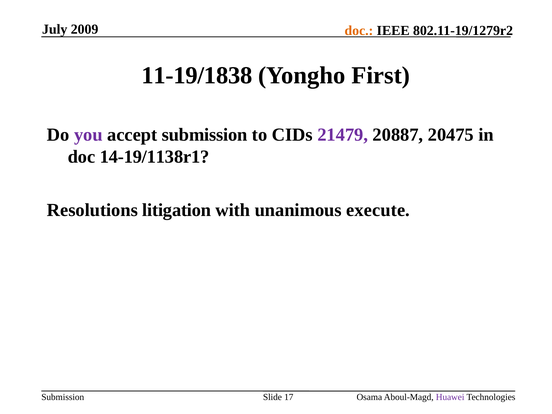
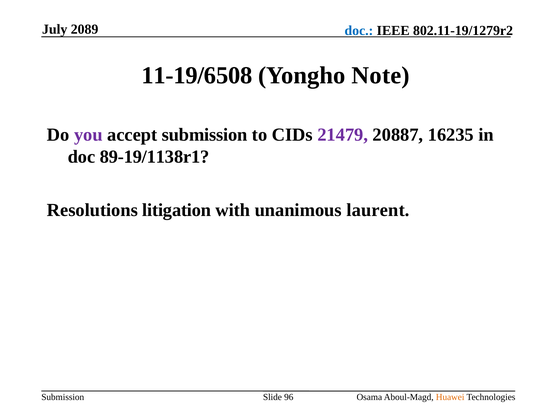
2009: 2009 -> 2089 (85, 29)
doc colour: orange -> blue (359, 31)
11-19/1838: 11-19/1838 -> 11-19/6508 (197, 75)
First: First -> Note (381, 75)
20475: 20475 -> 16235 (451, 135)
14-19/1138r1: 14-19/1138r1 -> 89-19/1138r1 (155, 157)
execute: execute -> laurent (378, 210)
17: 17 -> 96 (289, 397)
Huawei colour: purple -> orange (450, 397)
